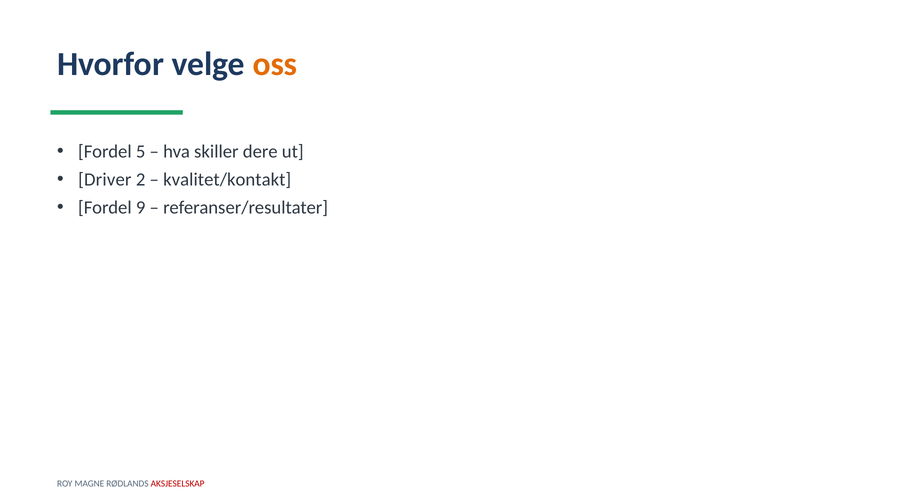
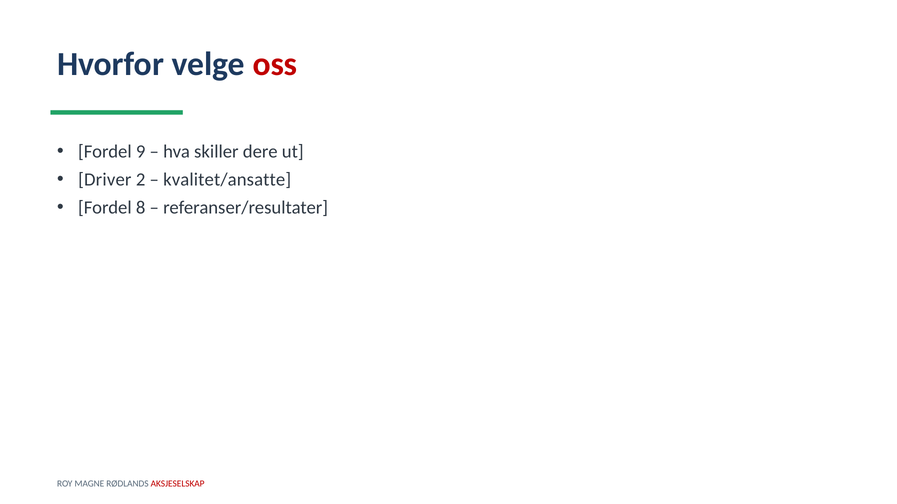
oss colour: orange -> red (275, 64)
5: 5 -> 9 (141, 152)
kvalitet/kontakt: kvalitet/kontakt -> kvalitet/ansatte (227, 180)
9: 9 -> 8 (141, 208)
